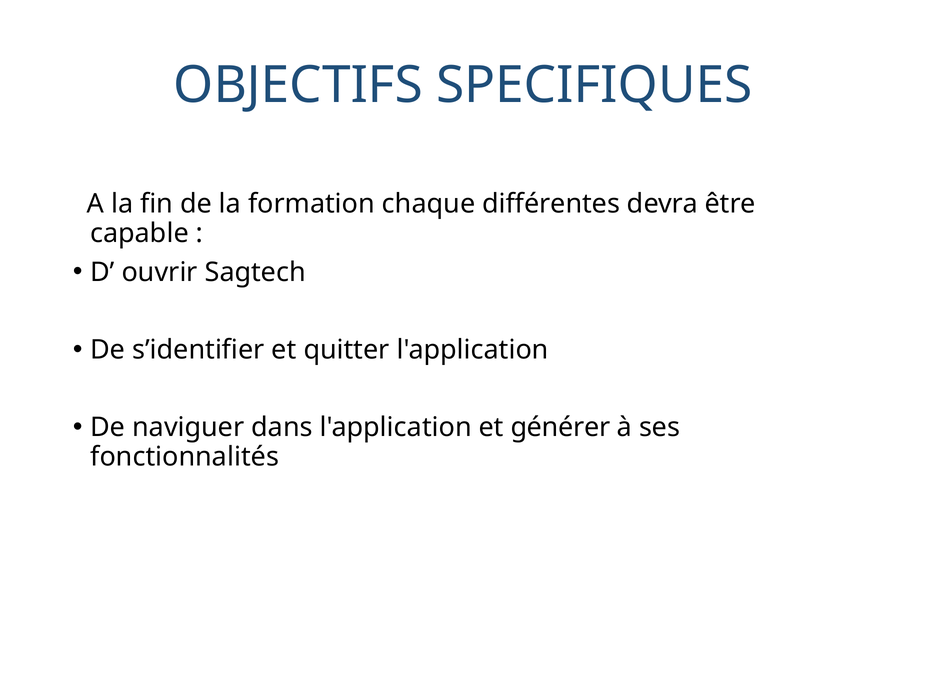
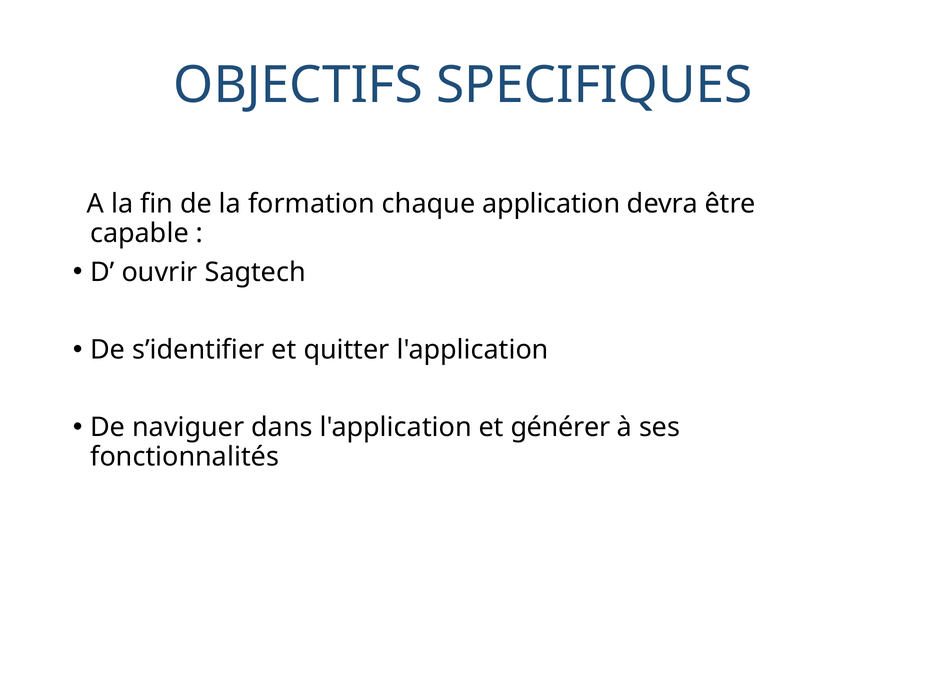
différentes: différentes -> application (551, 204)
